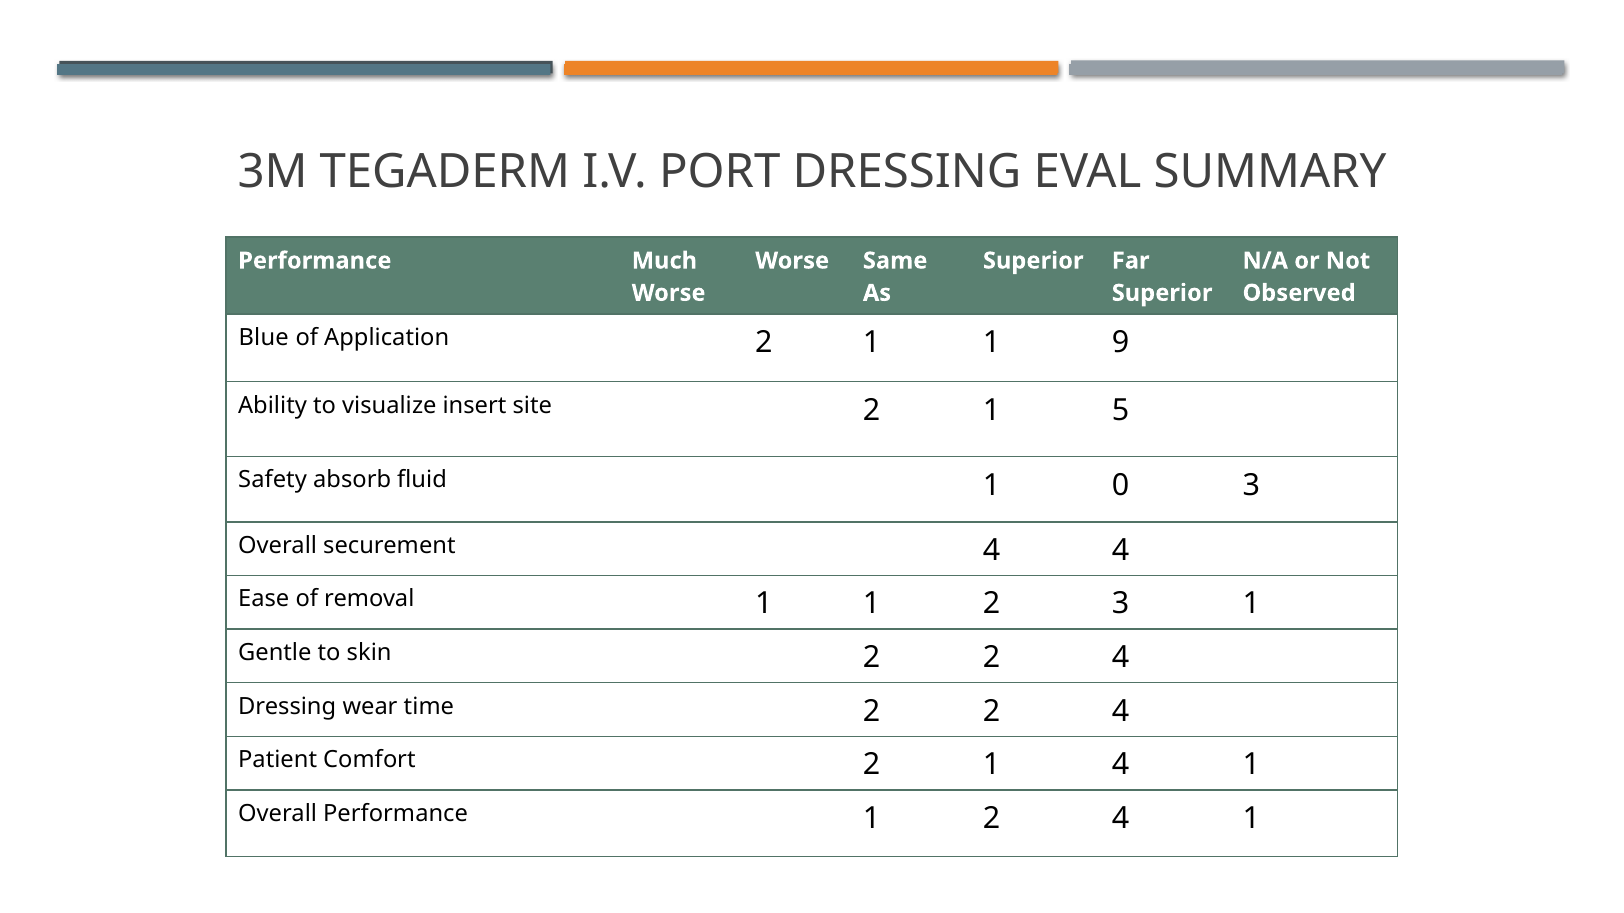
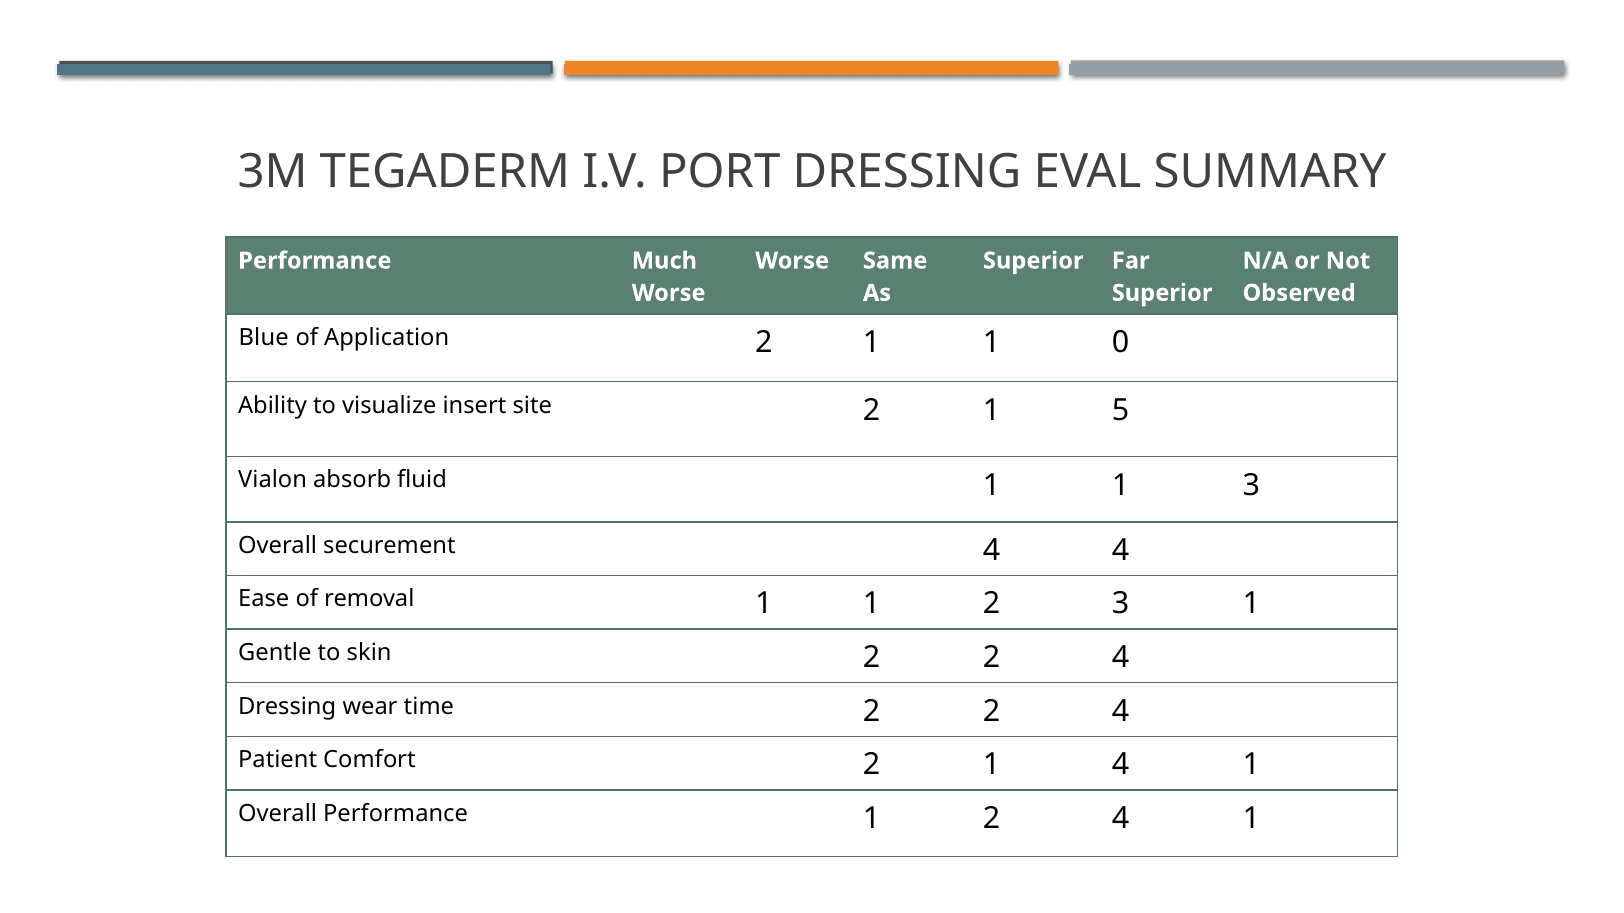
9: 9 -> 0 (1120, 342)
Safety: Safety -> Vialon (273, 480)
fluid 1 0: 0 -> 1 (1120, 485)
